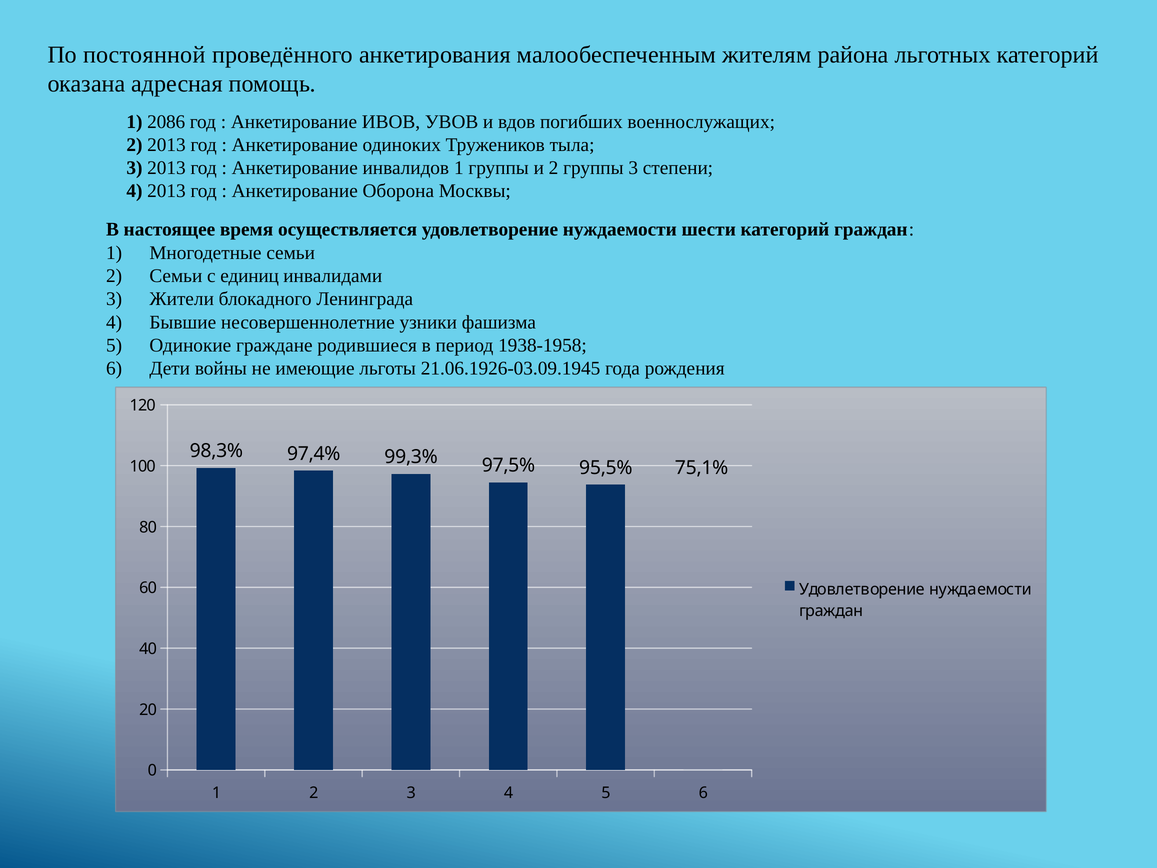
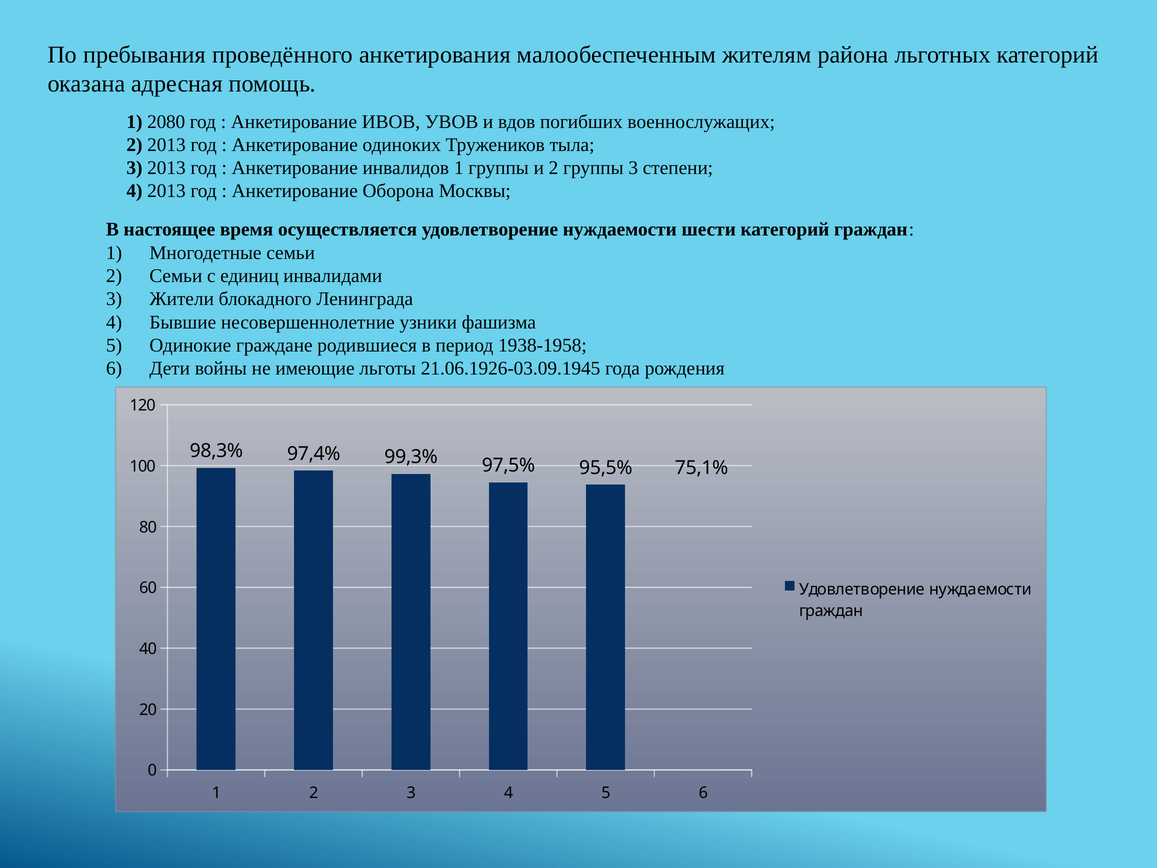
постоянной: постоянной -> пребывания (145, 55)
2086: 2086 -> 2080 (166, 122)
